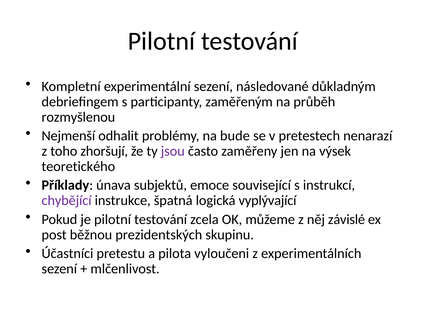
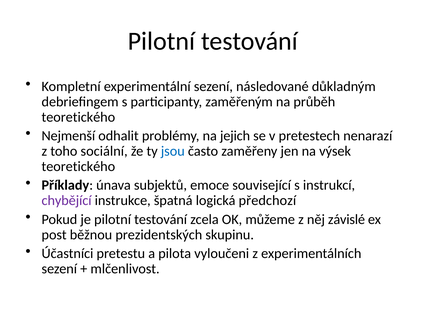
rozmyšlenou: rozmyšlenou -> teoretického (78, 117)
bude: bude -> jejich (235, 136)
zhoršují: zhoršují -> sociální (104, 151)
jsou colour: purple -> blue (173, 151)
vyplývající: vyplývající -> předchozí (267, 200)
